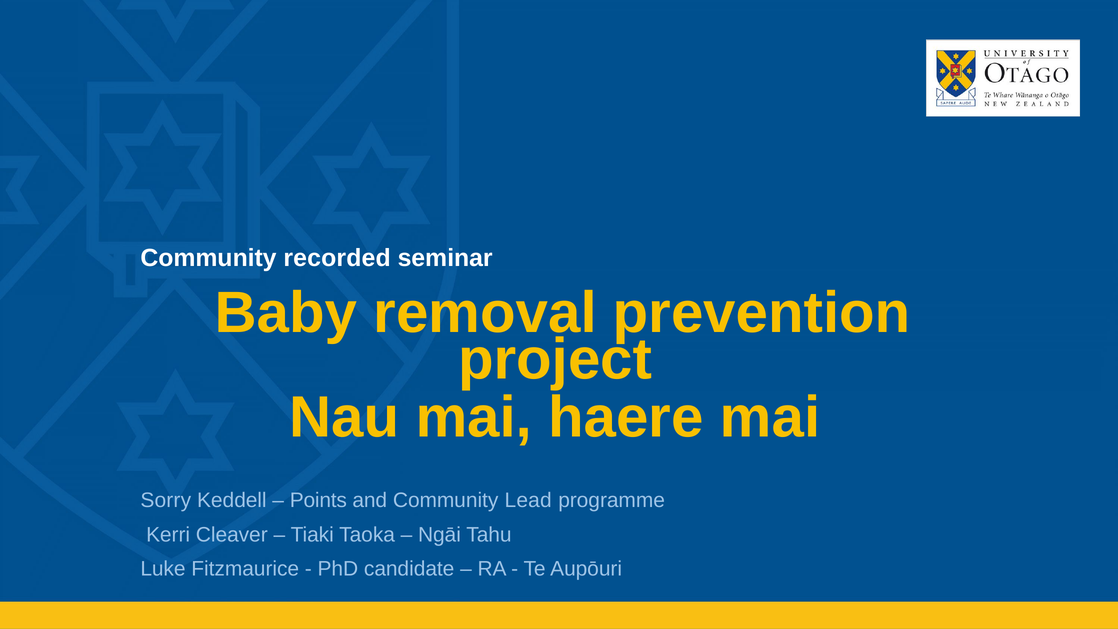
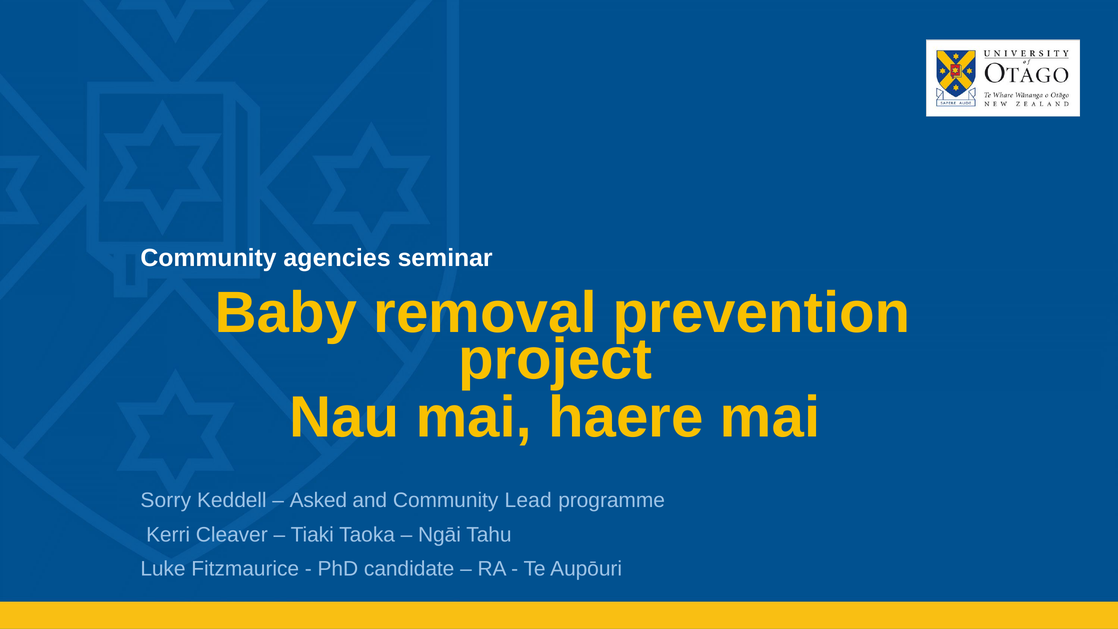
recorded: recorded -> agencies (337, 258)
Points: Points -> Asked (318, 500)
